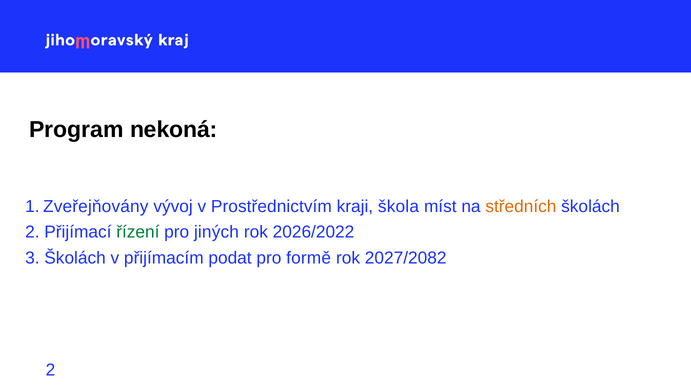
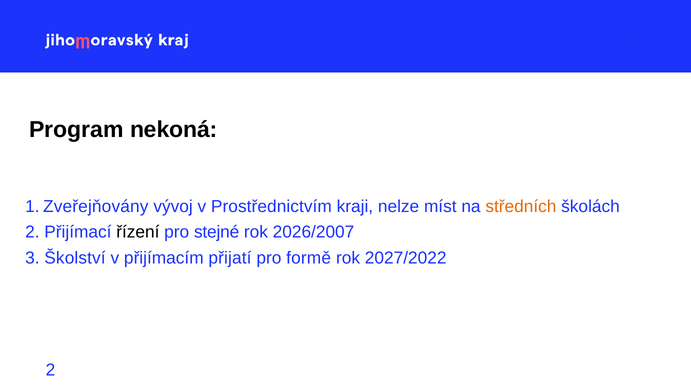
škola: škola -> nelze (399, 206)
řízení colour: green -> black (138, 232)
jiných: jiných -> stejné (217, 232)
2026/2022: 2026/2022 -> 2026/2007 (314, 232)
3 Školách: Školách -> Školství (75, 258)
podat: podat -> přijatí (230, 258)
2027/2082: 2027/2082 -> 2027/2022 (406, 258)
